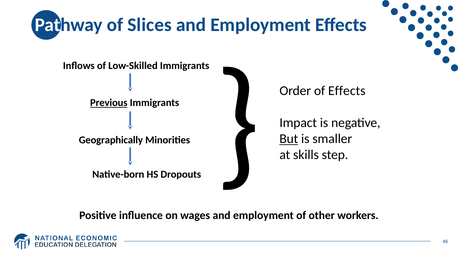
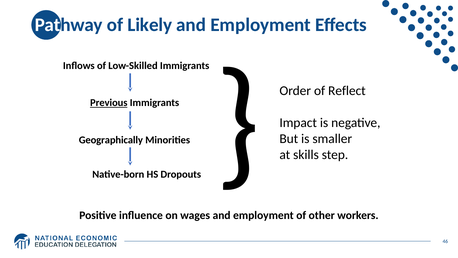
Slices: Slices -> Likely (150, 25)
But underline: present -> none (289, 139)
of Effects: Effects -> Reflect (347, 90)
